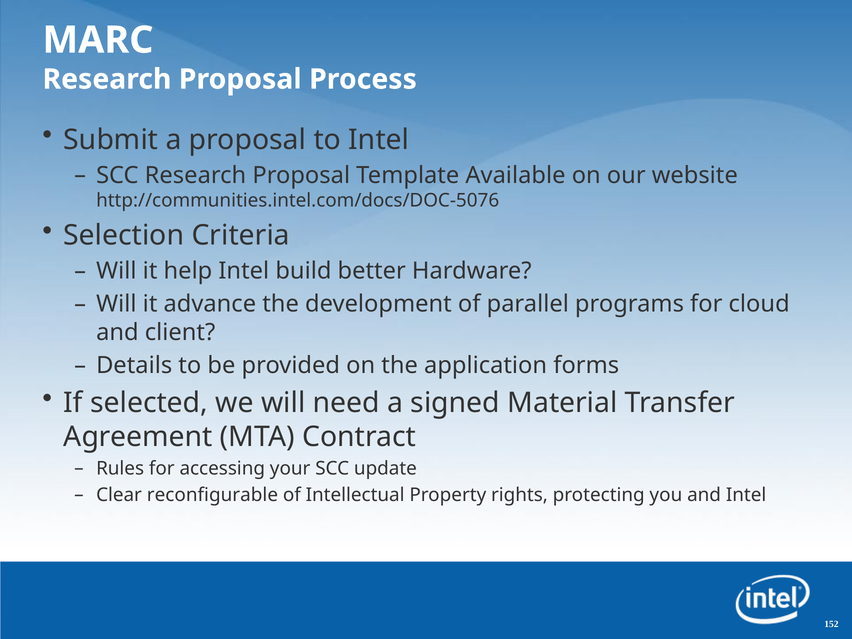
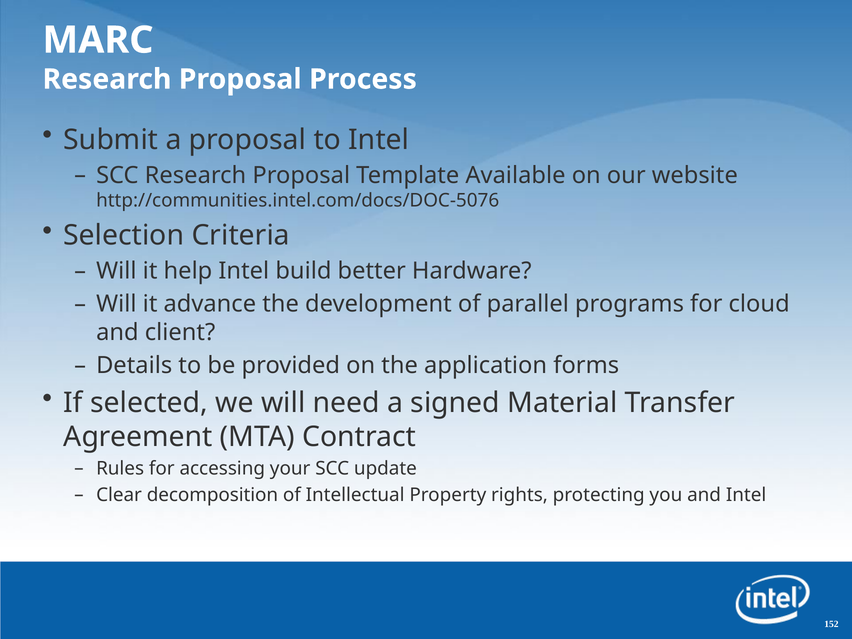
reconfigurable: reconfigurable -> decomposition (212, 495)
